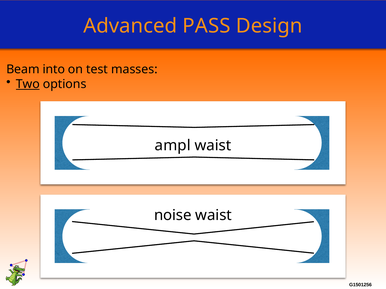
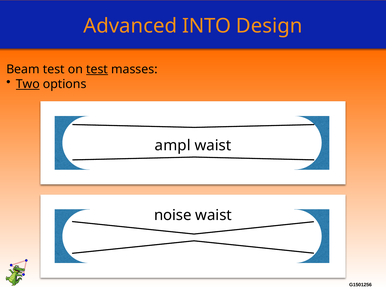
PASS: PASS -> INTO (207, 26)
Beam into: into -> test (54, 69)
test underline: none -> present (97, 69)
